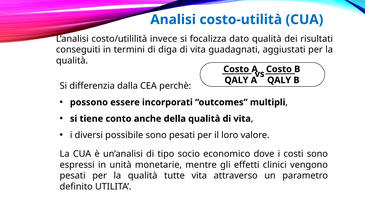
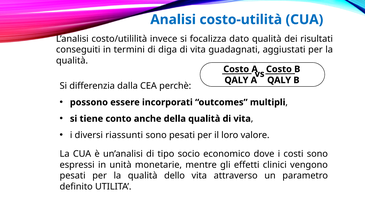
possibile: possibile -> riassunti (124, 135)
tutte: tutte -> dello (175, 176)
